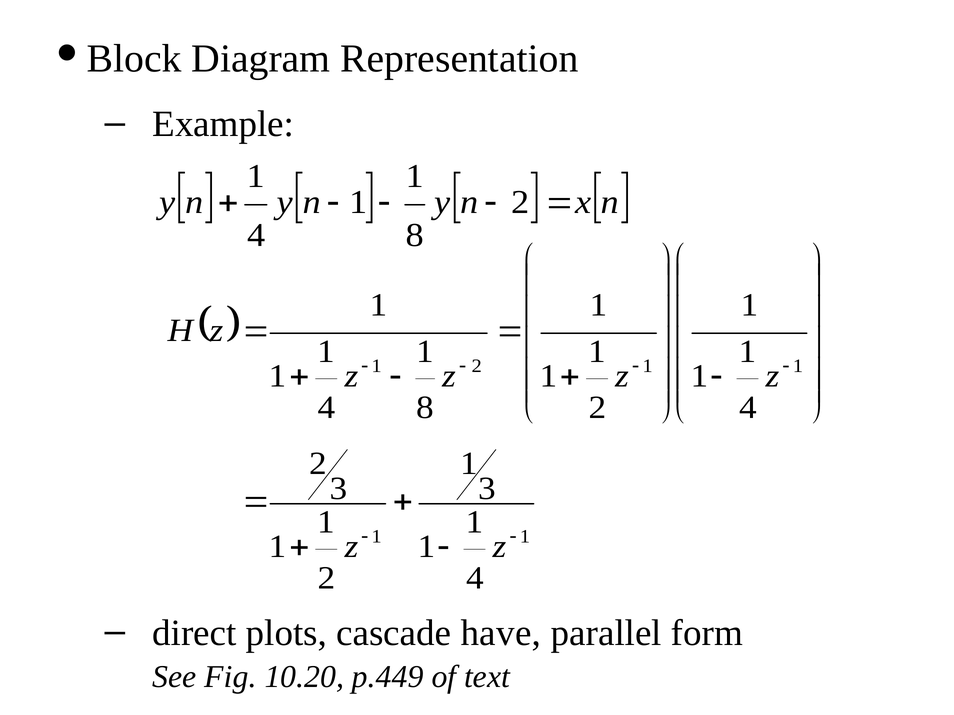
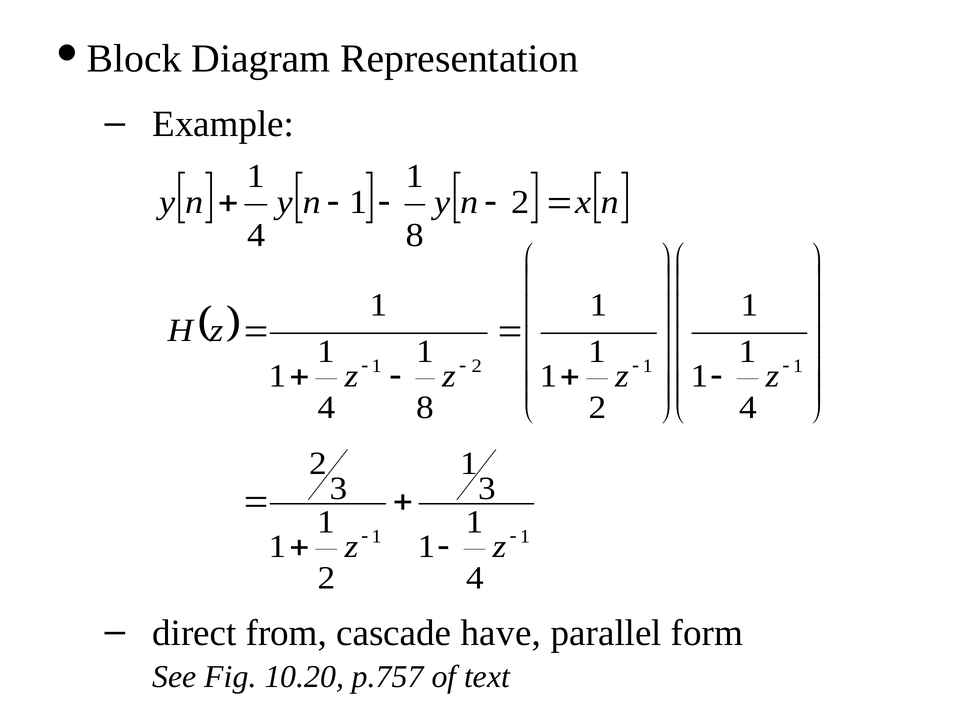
plots: plots -> from (286, 633)
p.449: p.449 -> p.757 (388, 677)
